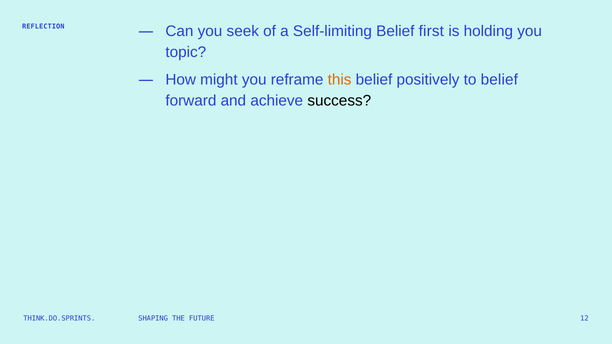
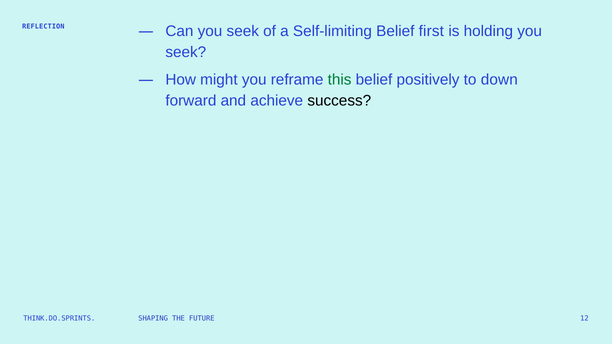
topic: topic -> seek (186, 52)
this colour: orange -> green (340, 80)
to belief: belief -> down (499, 80)
